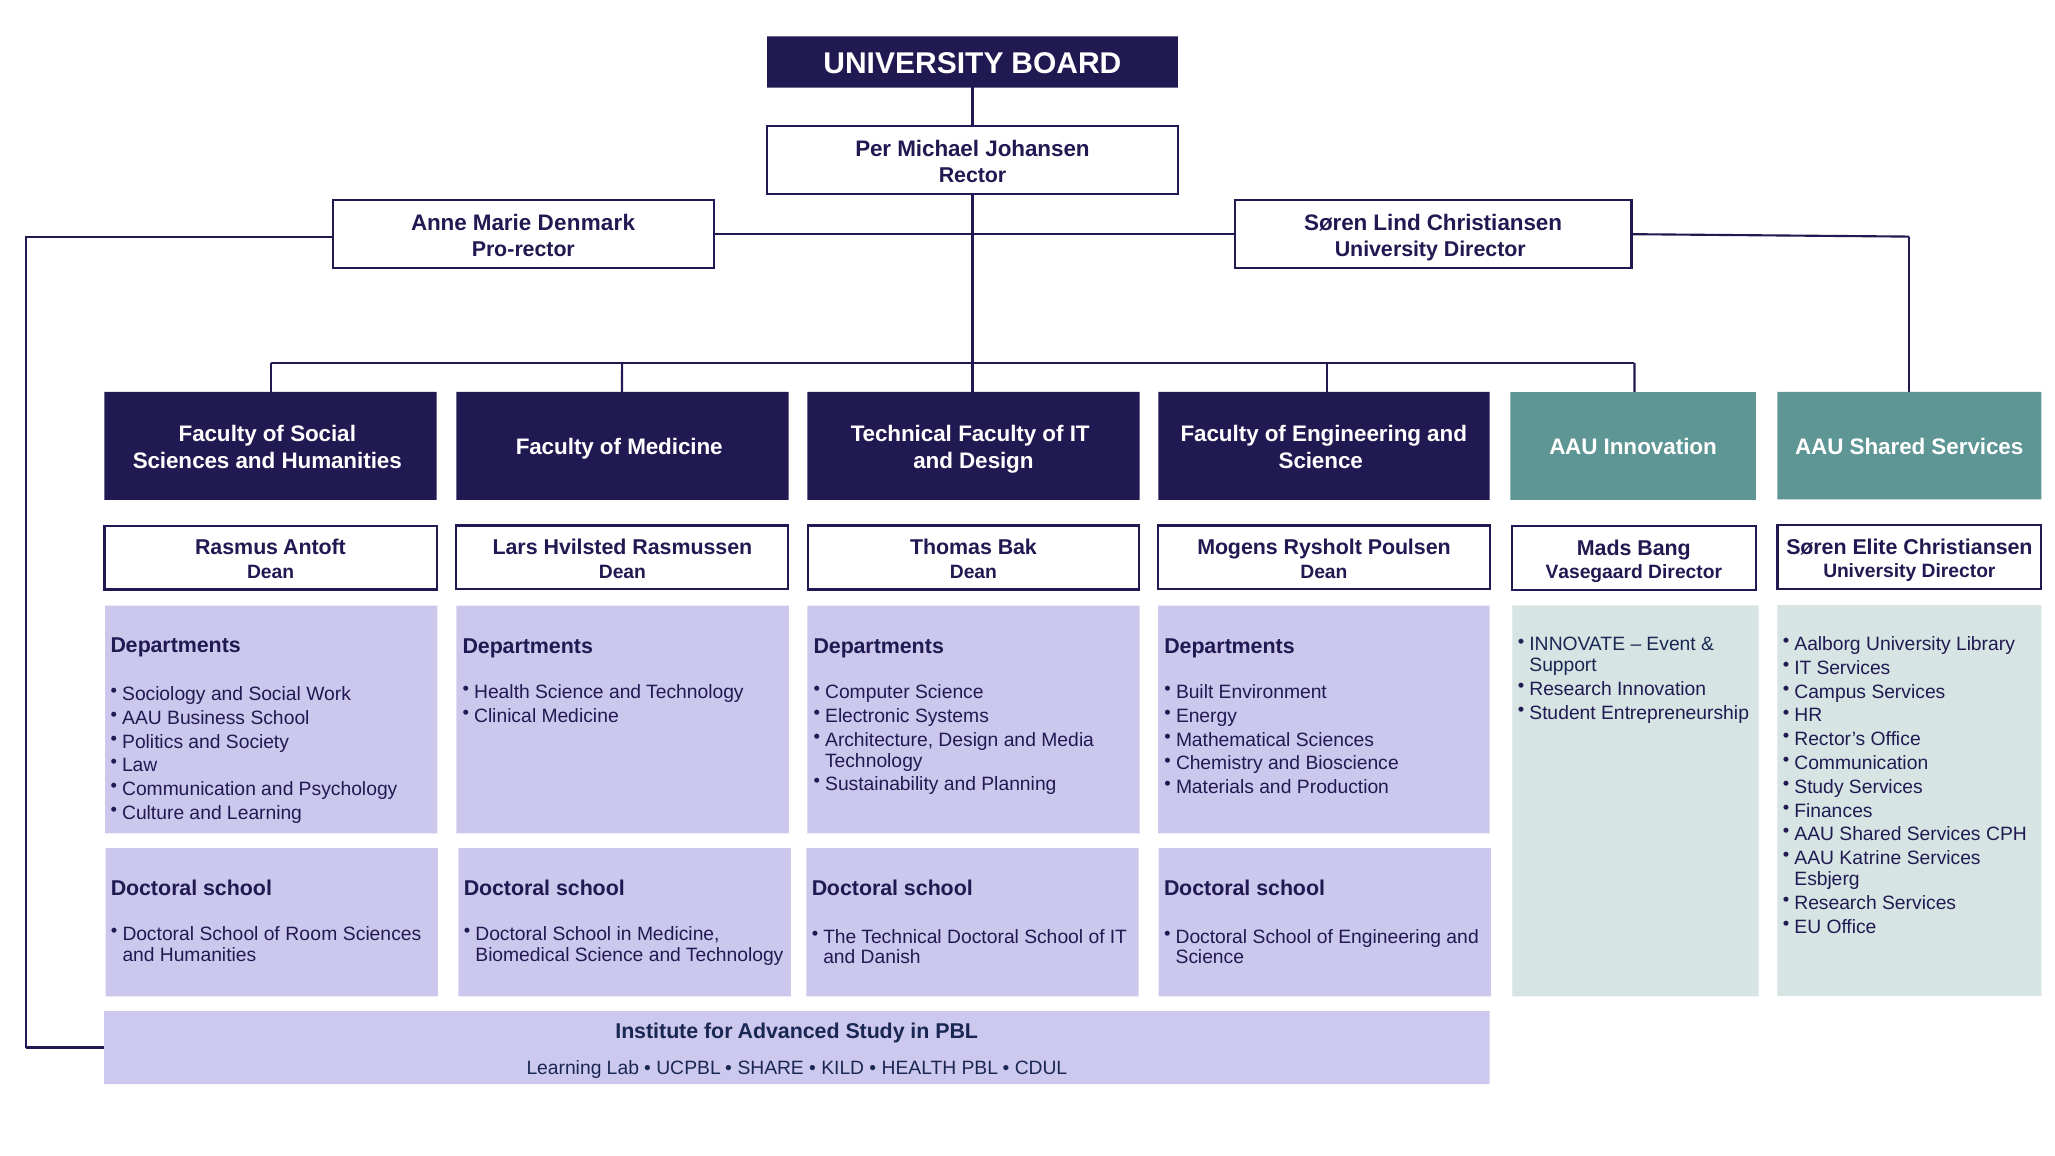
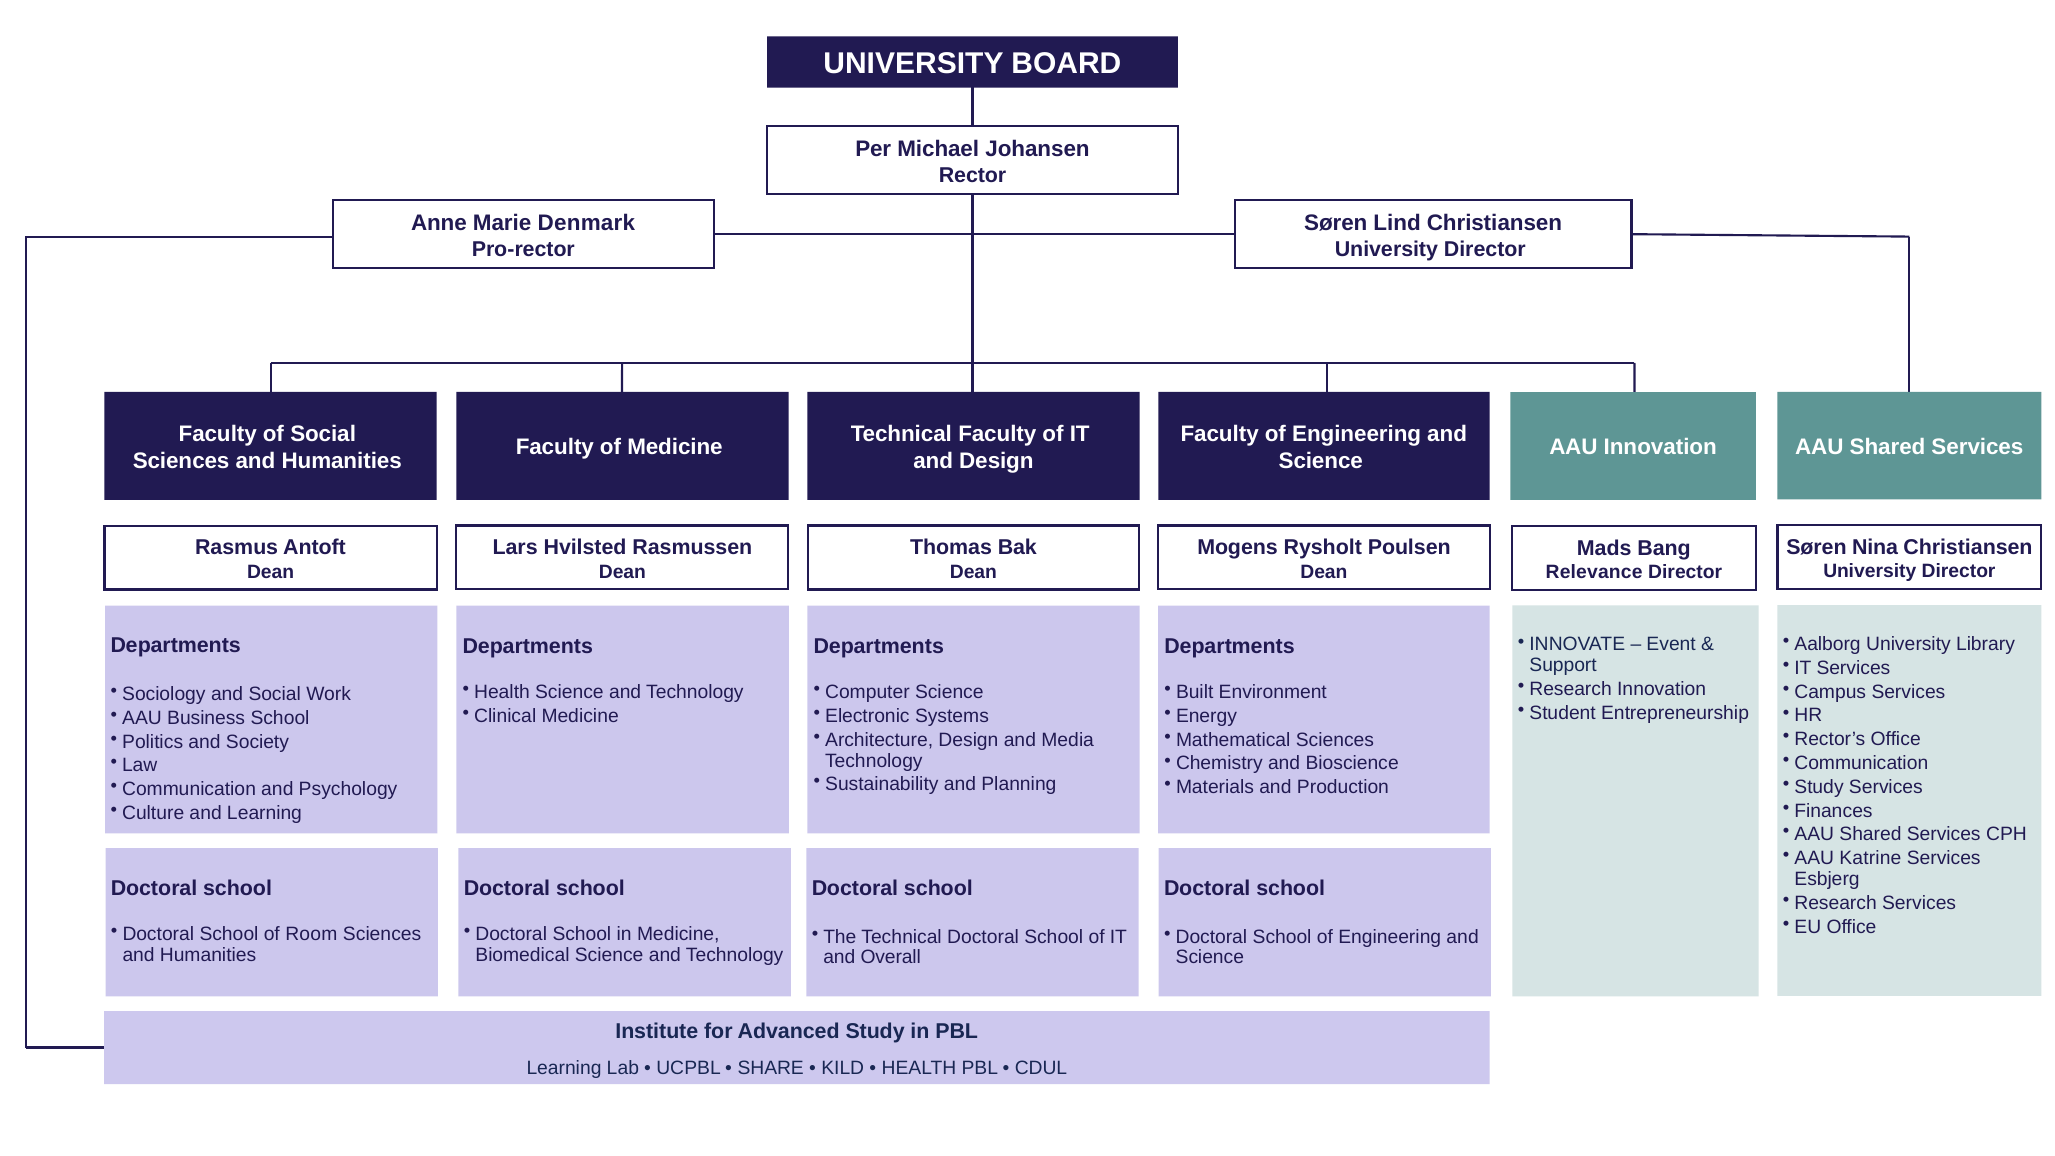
Elite: Elite -> Nina (1875, 547)
Vasegaard: Vasegaard -> Relevance (1594, 572)
Danish: Danish -> Overall (891, 957)
